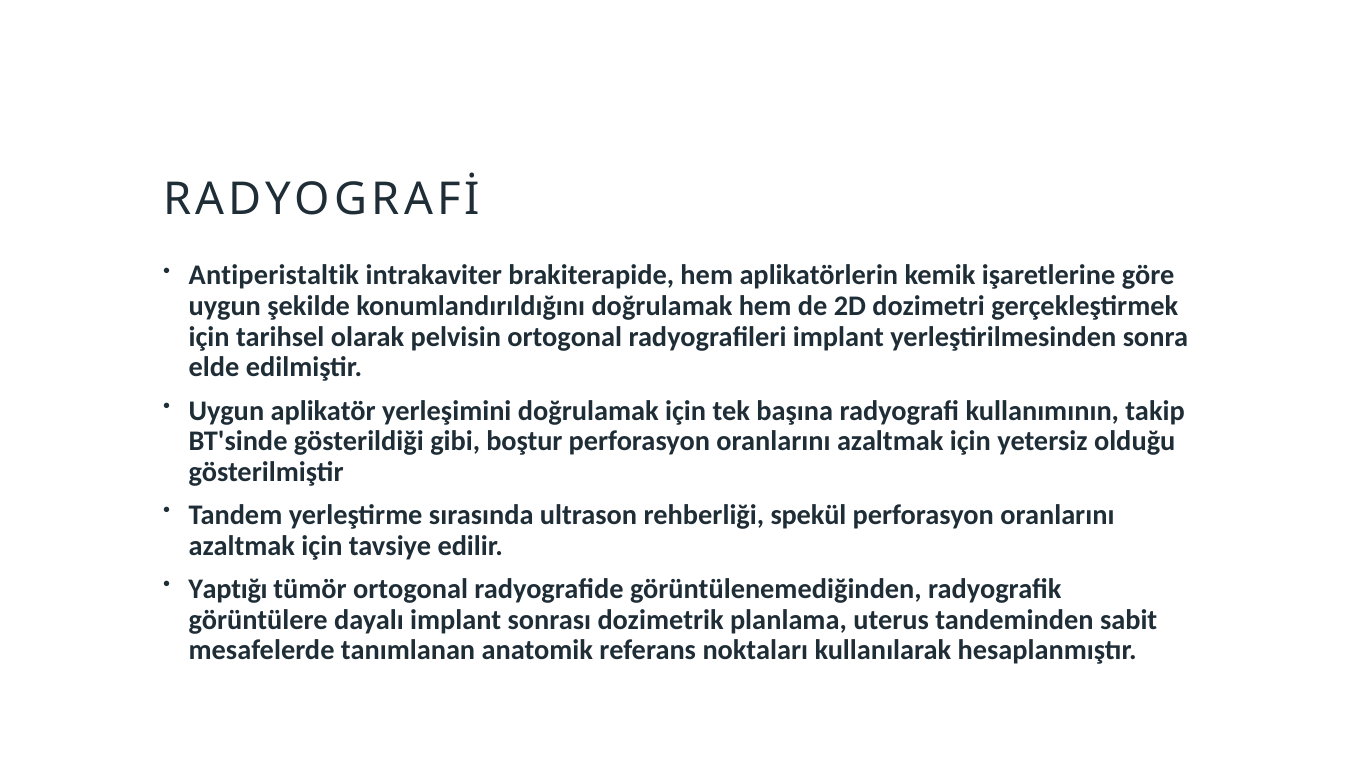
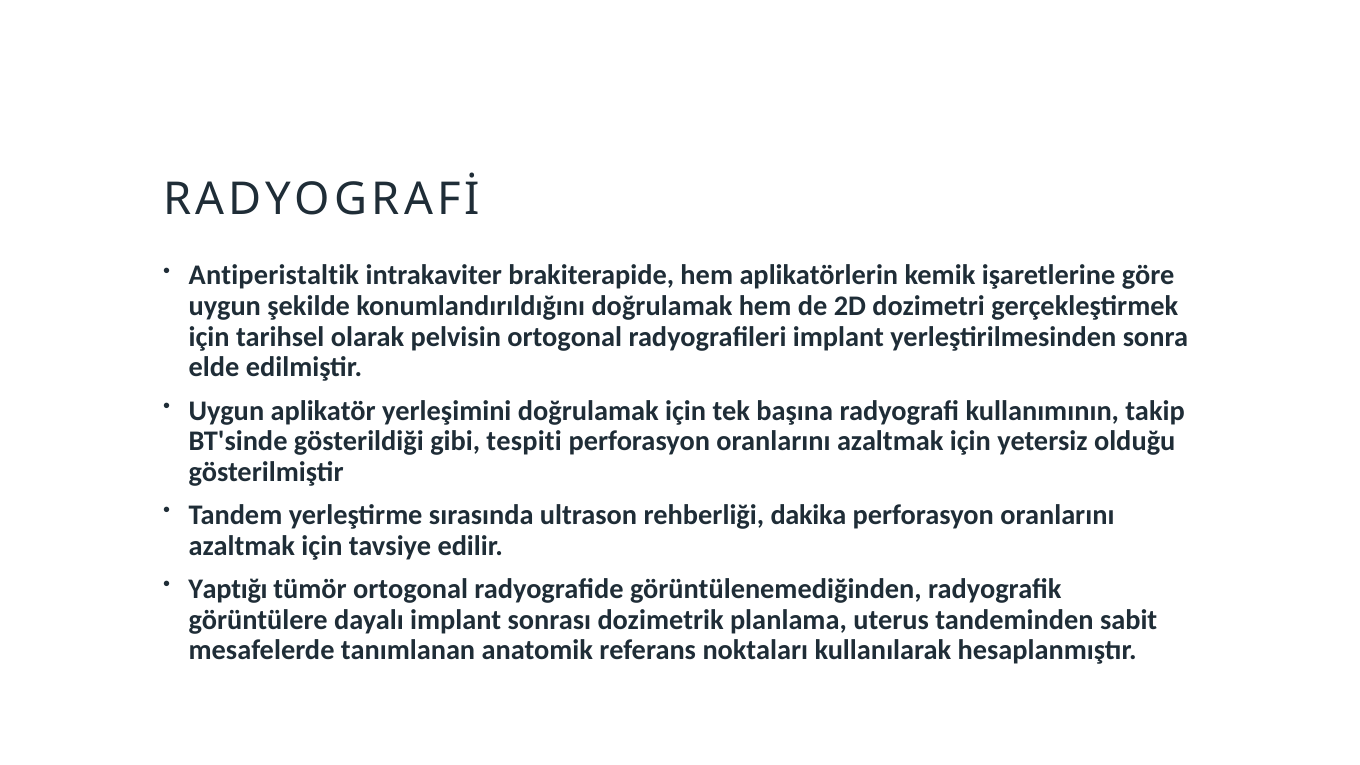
boştur: boştur -> tespiti (524, 441)
spekül: spekül -> dakika (808, 515)
